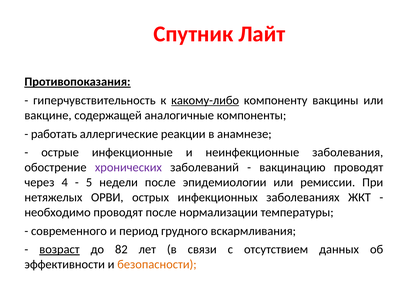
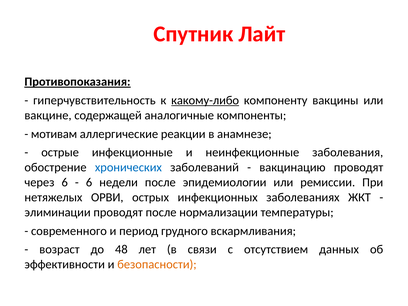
работать: работать -> мотивам (54, 134)
хронических colour: purple -> blue (128, 167)
через 4: 4 -> 6 (65, 182)
5: 5 -> 6 (89, 182)
необходимо: необходимо -> элиминации (58, 212)
возраст underline: present -> none (59, 249)
82: 82 -> 48 (121, 249)
